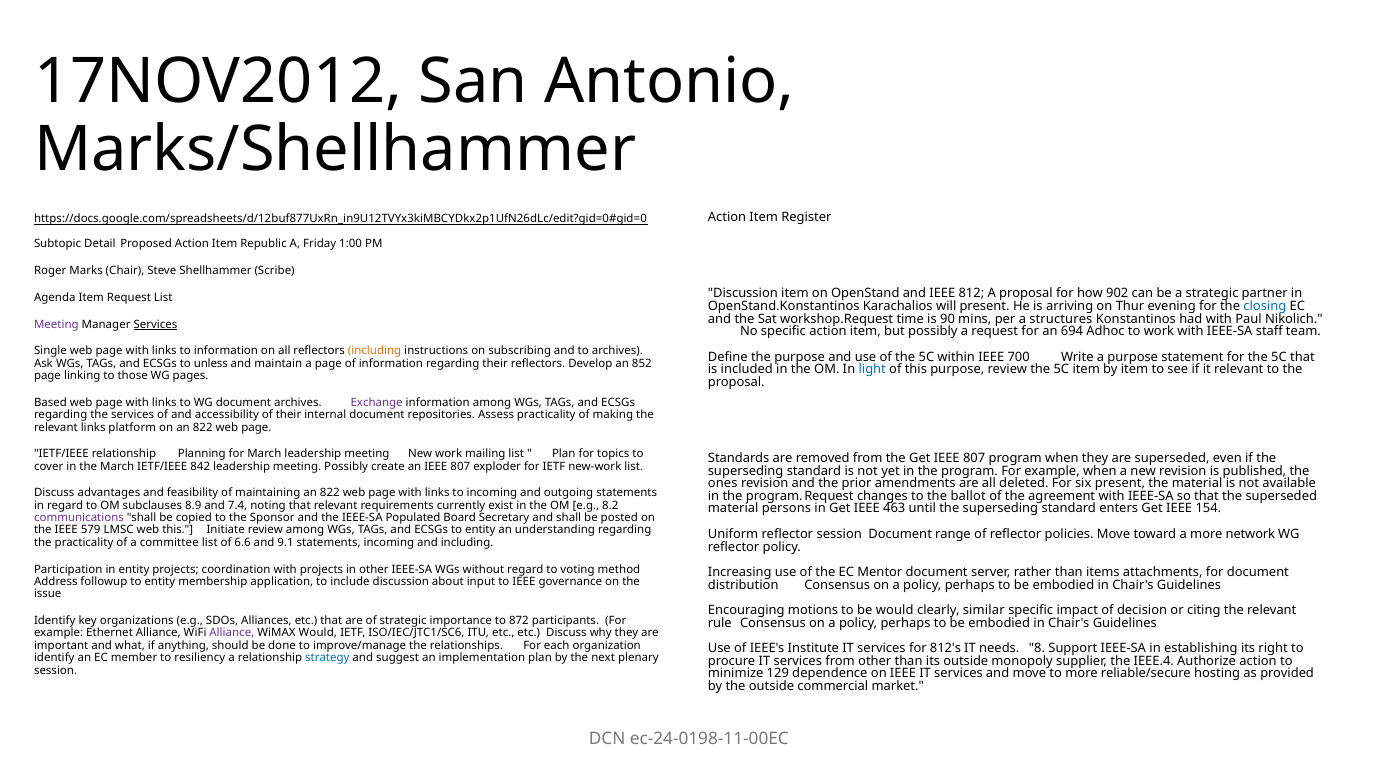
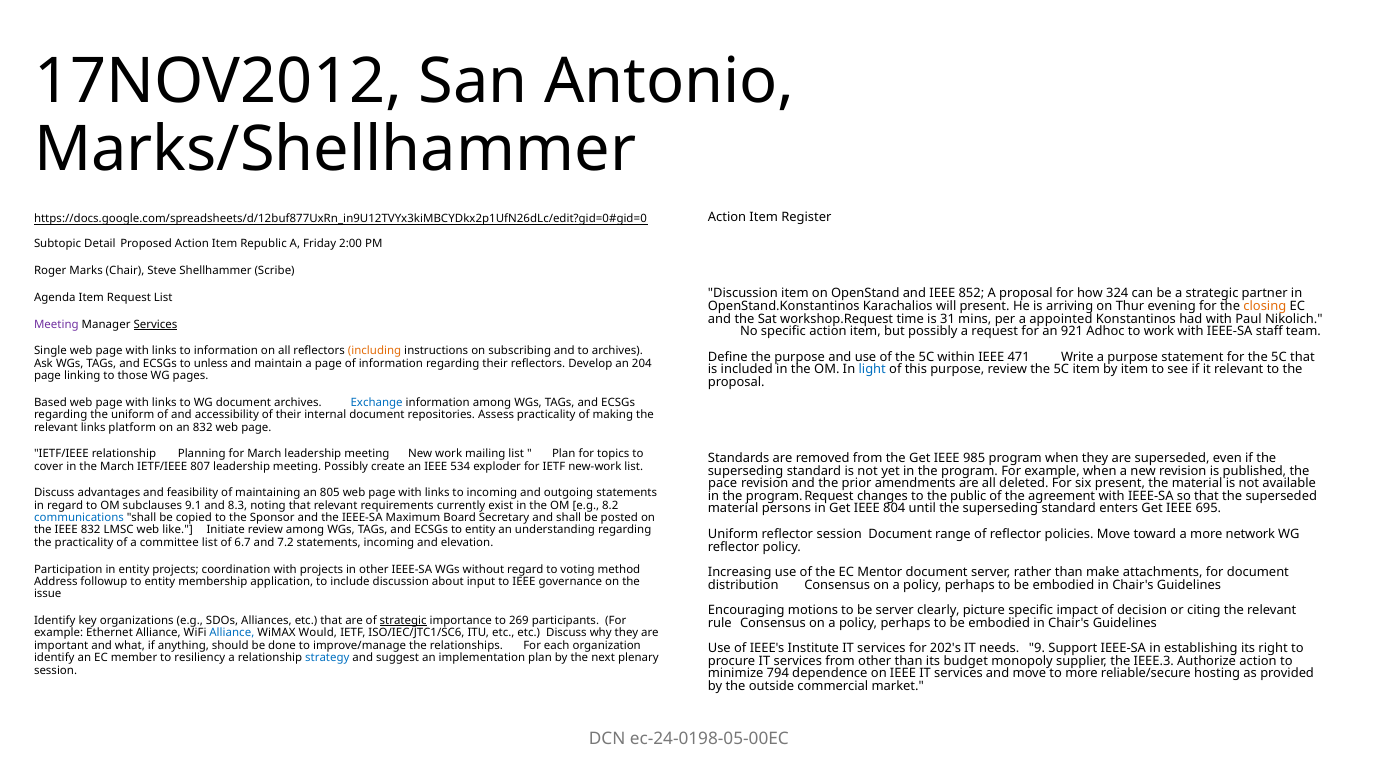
1:00: 1:00 -> 2:00 (351, 244)
812: 812 -> 852 (971, 294)
902: 902 -> 324 (1117, 294)
closing colour: blue -> orange (1265, 306)
90: 90 -> 31 (948, 319)
structures: structures -> appointed (1061, 319)
694: 694 -> 921 (1072, 331)
700: 700 -> 471 (1019, 357)
852: 852 -> 204 (642, 364)
Exchange colour: purple -> blue (377, 403)
the services: services -> uniform (133, 415)
on an 822: 822 -> 832 (203, 427)
Get IEEE 807: 807 -> 985 (974, 458)
842: 842 -> 807 (200, 466)
an IEEE 807: 807 -> 534 (460, 466)
ones: ones -> pace (723, 484)
maintaining an 822: 822 -> 805 (330, 493)
ballot: ballot -> public (968, 496)
8.9: 8.9 -> 9.1 (193, 506)
7.4: 7.4 -> 8.3 (238, 506)
463: 463 -> 804 (894, 509)
154: 154 -> 695 (1208, 509)
communications colour: purple -> blue (79, 518)
Populated: Populated -> Maximum (413, 518)
IEEE 579: 579 -> 832 (91, 530)
web this: this -> like (178, 530)
6.6: 6.6 -> 6.7 (243, 543)
9.1: 9.1 -> 7.2 (286, 543)
and including: including -> elevation (467, 543)
items: items -> make (1103, 572)
be would: would -> server (895, 610)
similar: similar -> picture (984, 610)
strategic underline: none -> present (403, 621)
872: 872 -> 269 (519, 621)
Alliance colour: purple -> blue (232, 633)
812's: 812's -> 202's (945, 648)
8: 8 -> 9 (1037, 648)
its outside: outside -> budget (966, 661)
IEEE.4: IEEE.4 -> IEEE.3 (1154, 661)
129: 129 -> 794 (778, 674)
ec-24-0198-11-00EC: ec-24-0198-11-00EC -> ec-24-0198-05-00EC (709, 739)
